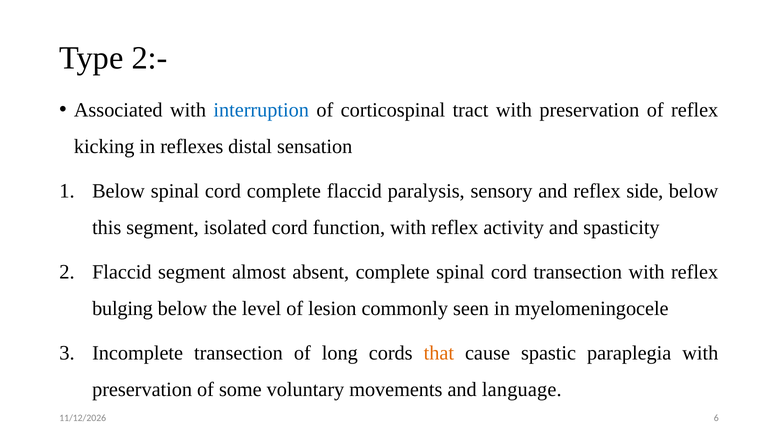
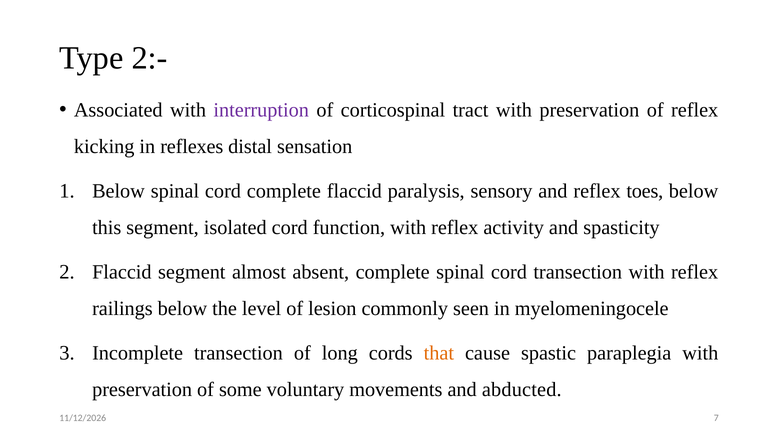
interruption colour: blue -> purple (261, 110)
side: side -> toes (645, 191)
bulging: bulging -> railings (122, 308)
language: language -> abducted (522, 389)
6: 6 -> 7 (716, 418)
